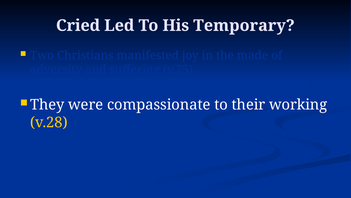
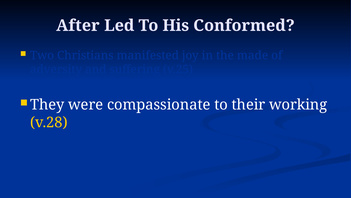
Cried: Cried -> After (78, 25)
Temporary: Temporary -> Conformed (244, 25)
